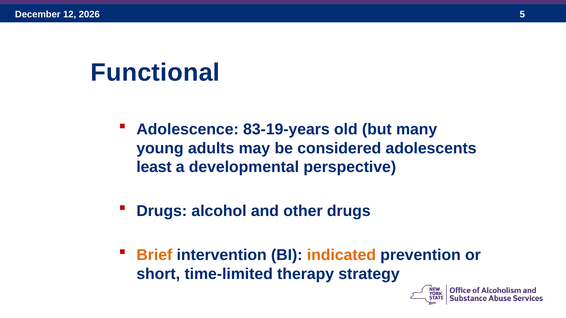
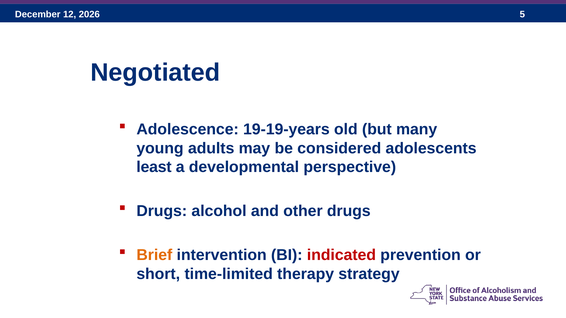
Functional: Functional -> Negotiated (155, 73)
83-19-years: 83-19-years -> 19-19-years (286, 129)
indicated colour: orange -> red (341, 255)
